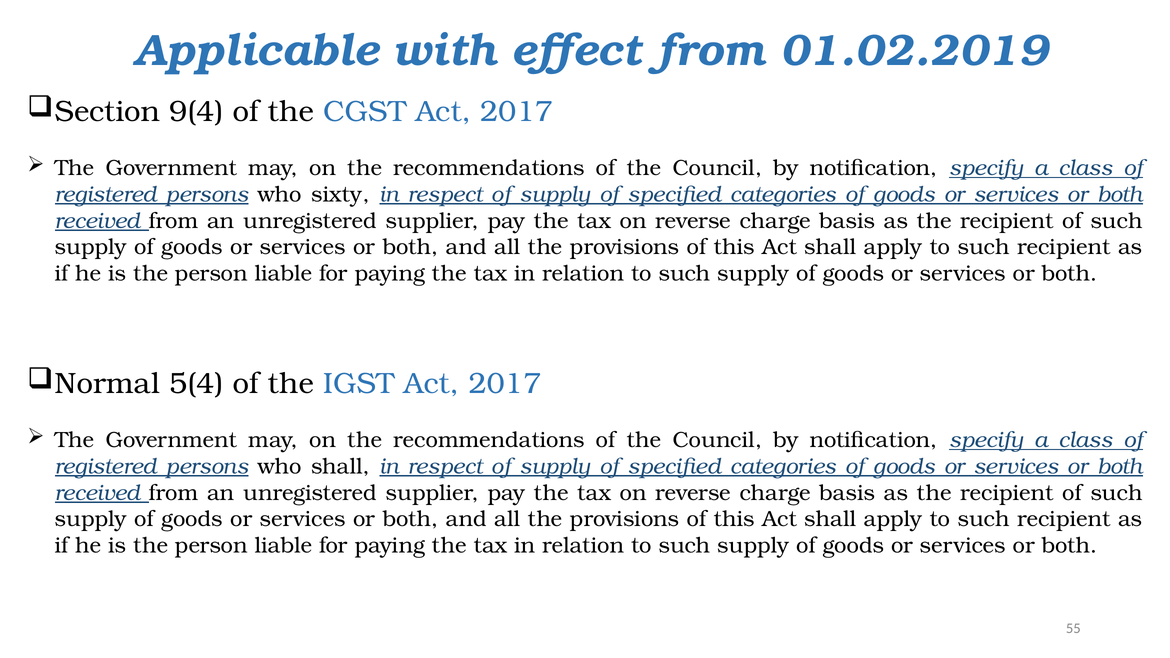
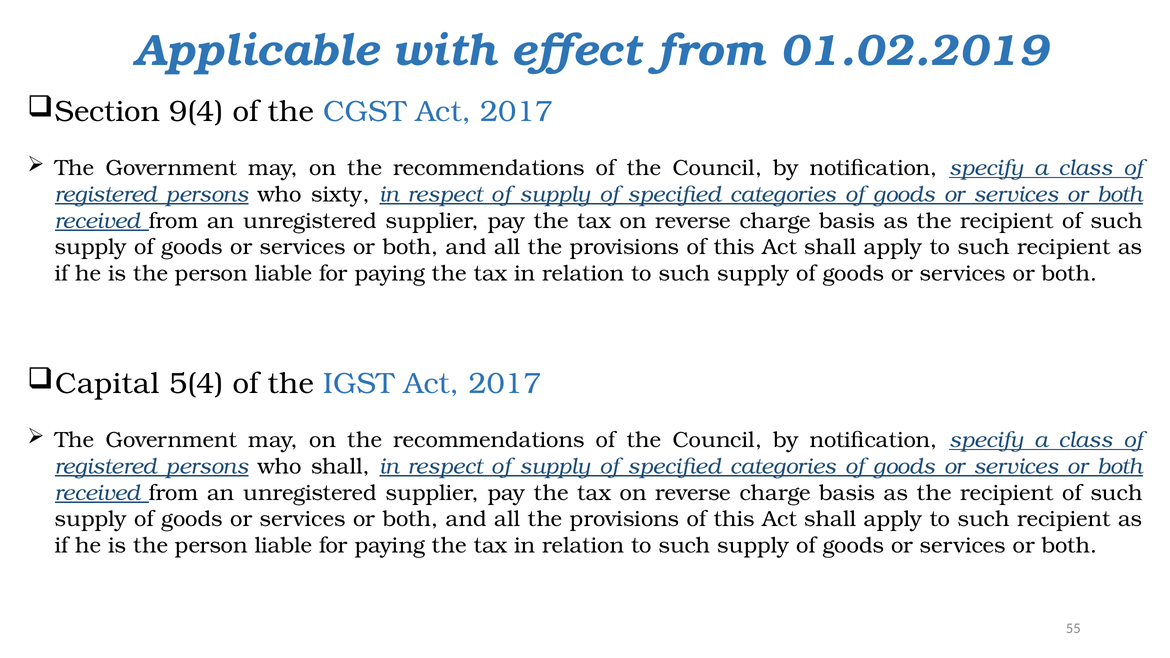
Normal: Normal -> Capital (107, 384)
